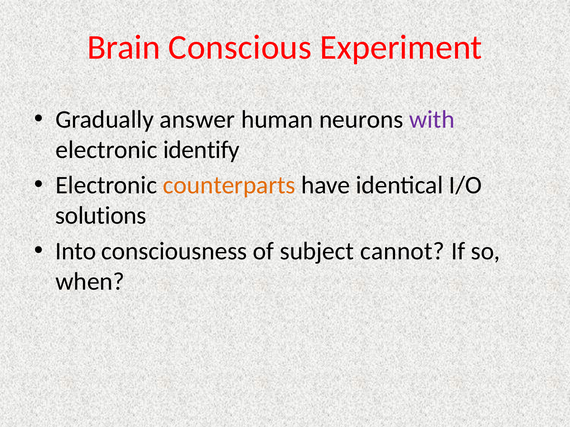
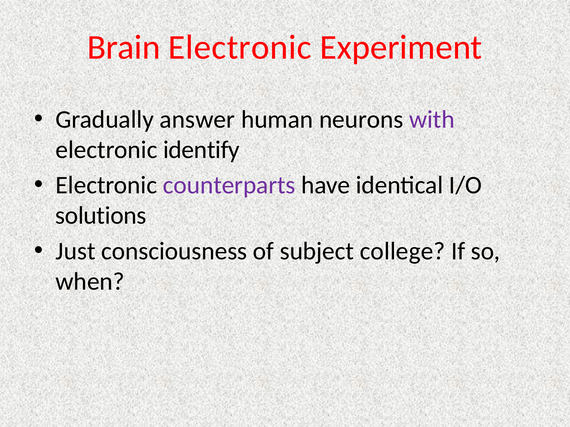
Brain Conscious: Conscious -> Electronic (240, 48)
counterparts colour: orange -> purple (229, 185)
Into: Into -> Just (76, 251)
cannot: cannot -> college (403, 251)
